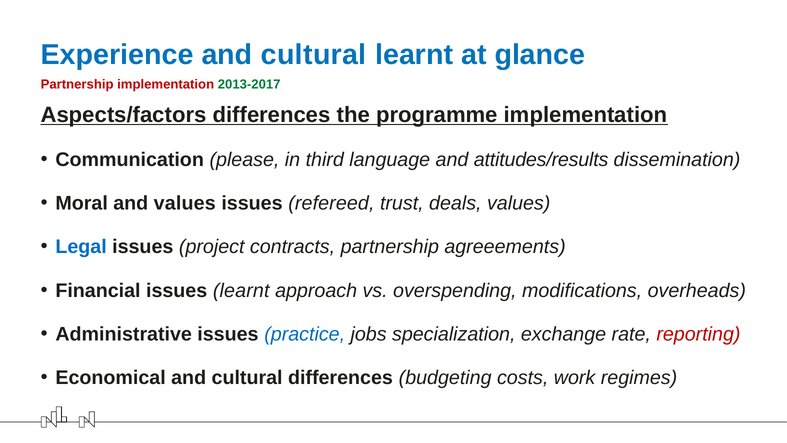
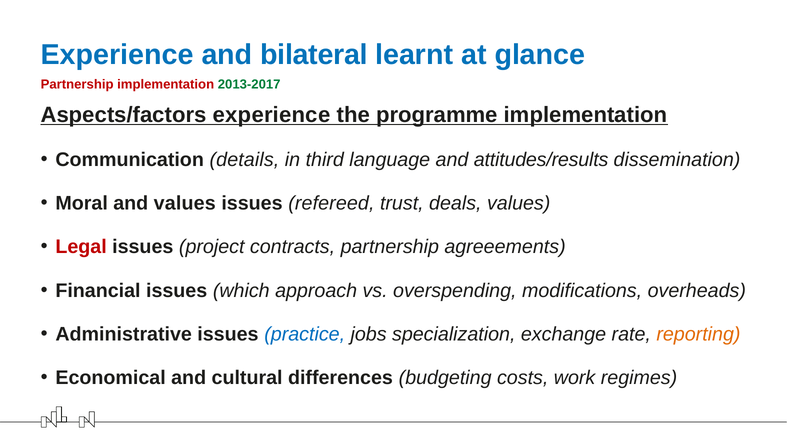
Experience and cultural: cultural -> bilateral (314, 55)
Aspects/factors differences: differences -> experience (272, 115)
please: please -> details (244, 160)
Legal colour: blue -> red (81, 247)
issues learnt: learnt -> which (241, 290)
reporting colour: red -> orange (698, 334)
